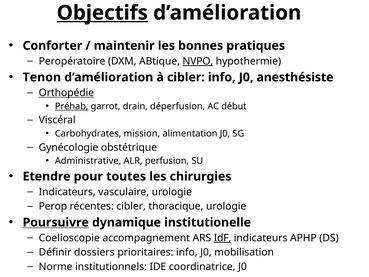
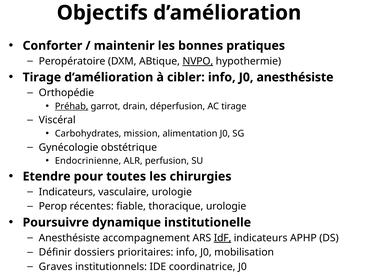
Objectifs underline: present -> none (102, 13)
Tenon: Tenon -> Tirage (42, 77)
Orthopédie underline: present -> none (66, 93)
AC début: début -> tirage (234, 106)
Administrative: Administrative -> Endocrinienne (88, 161)
récentes cibler: cibler -> fiable (131, 206)
Poursuivre underline: present -> none (56, 222)
Coelioscopie: Coelioscopie -> Anesthésiste (69, 238)
Norme: Norme -> Graves (56, 266)
